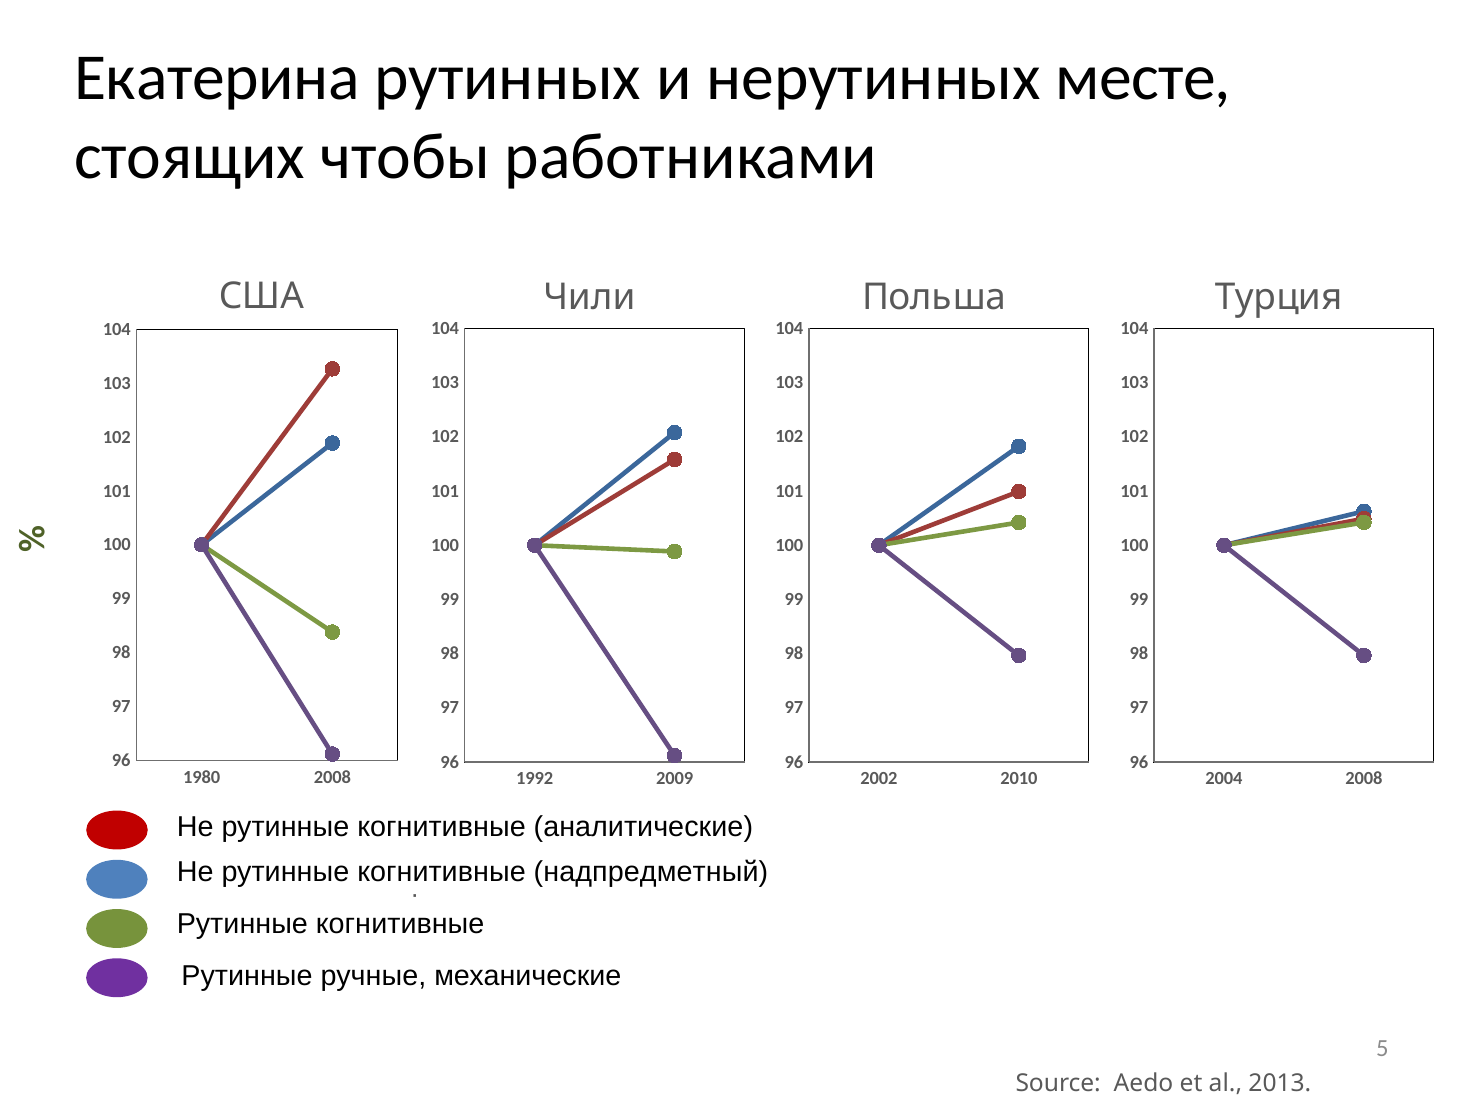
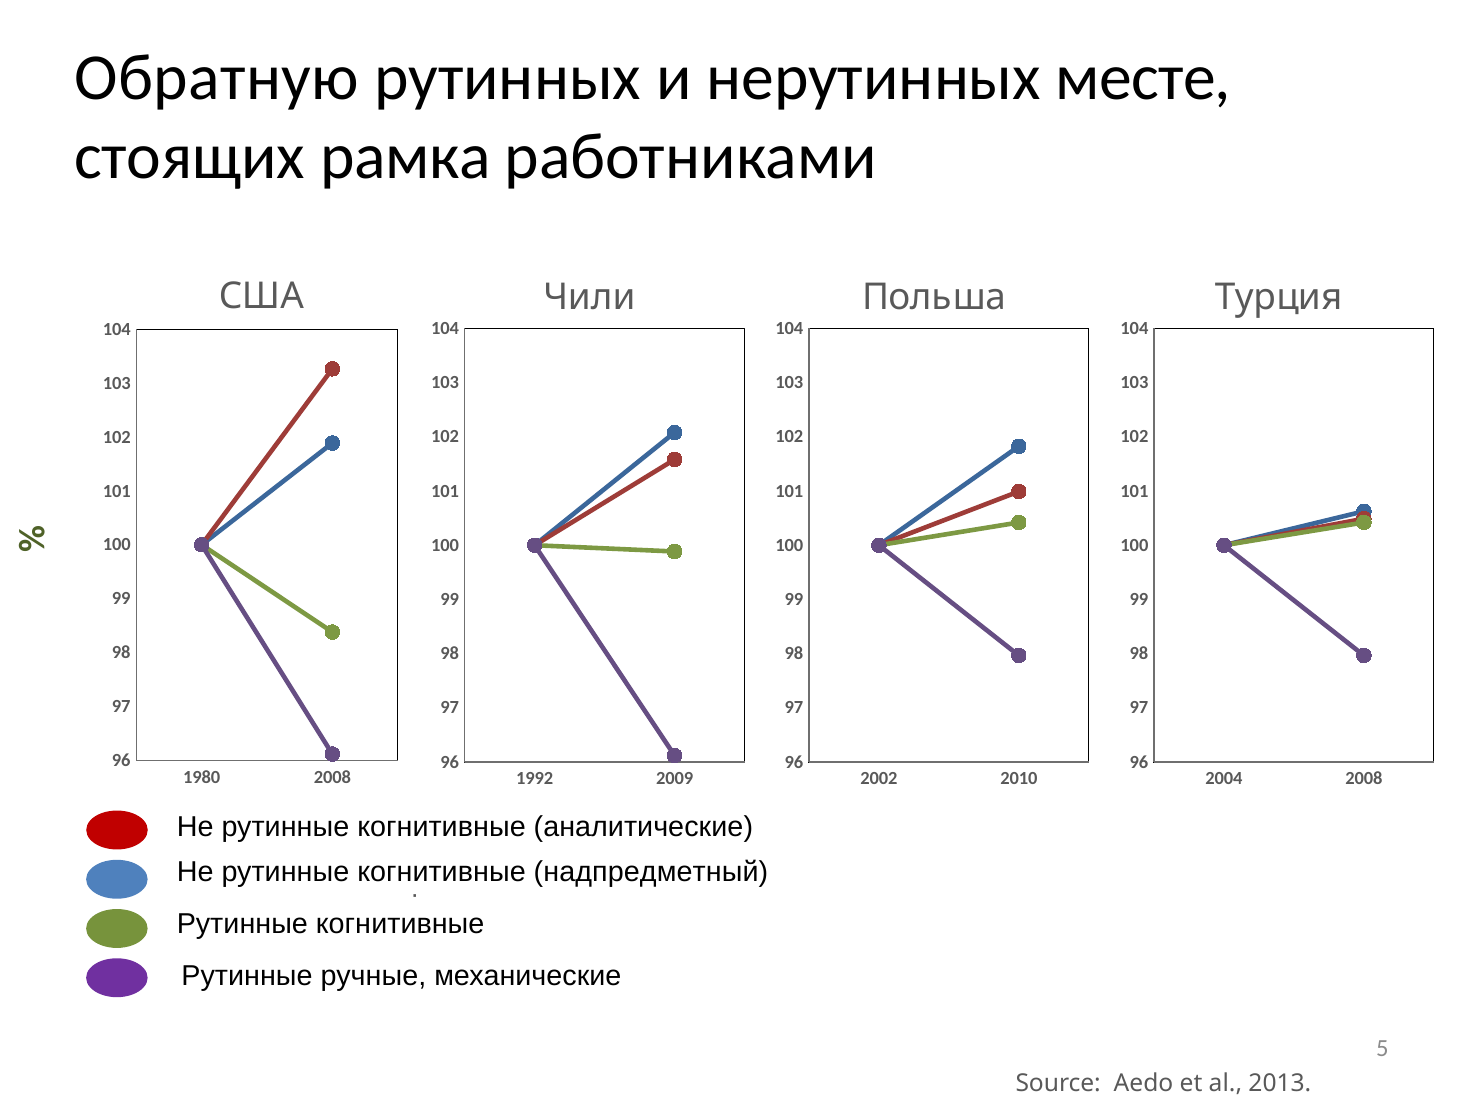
Екатерина: Екатерина -> Обратную (217, 78)
чтобы: чтобы -> рамка (405, 157)
